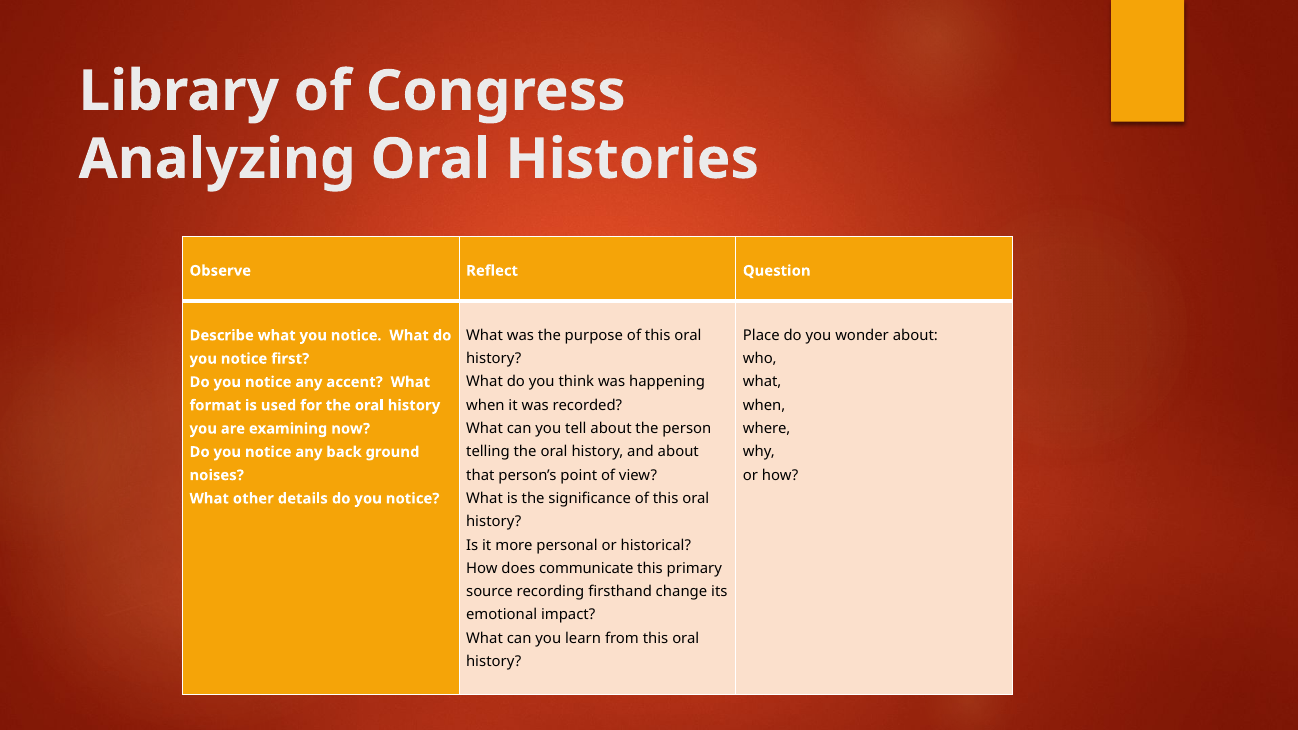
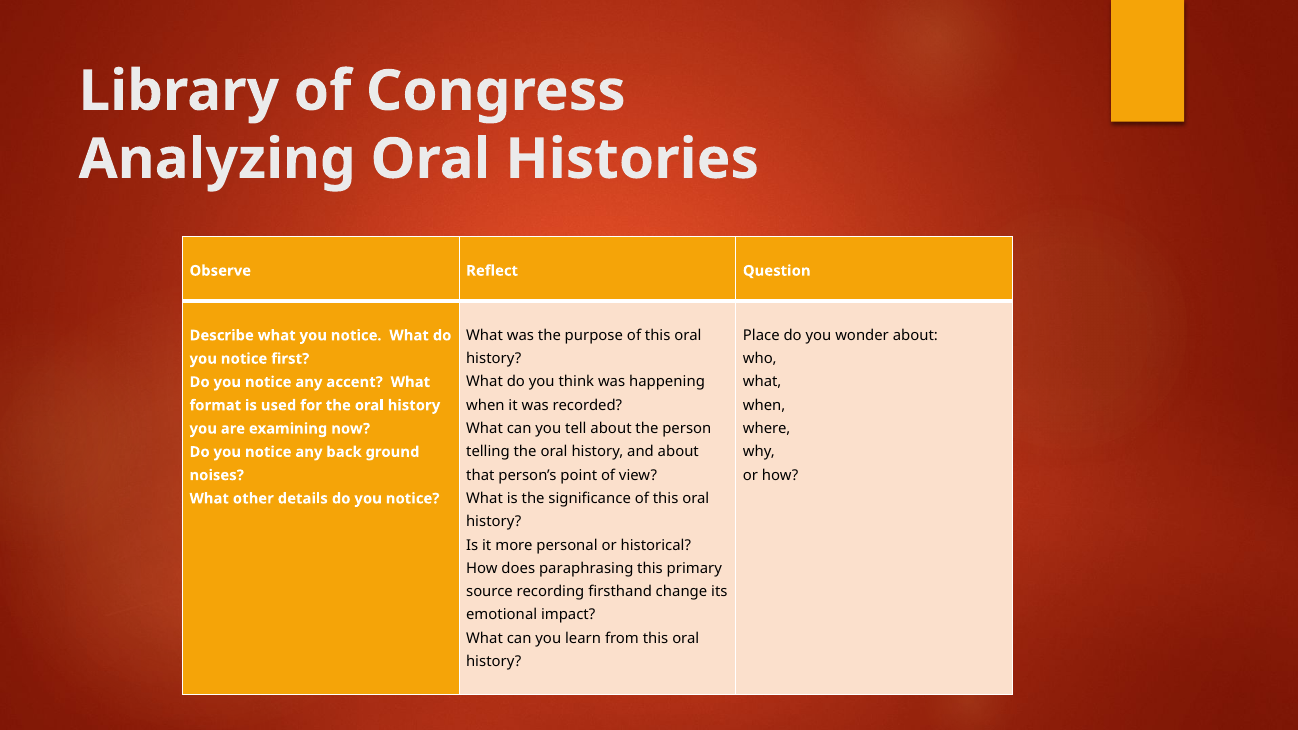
communicate: communicate -> paraphrasing (586, 569)
